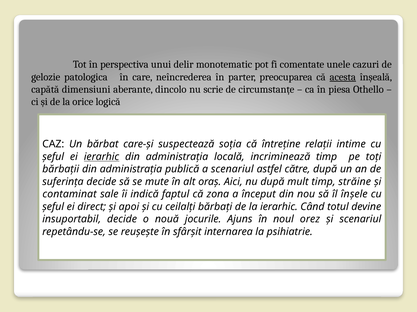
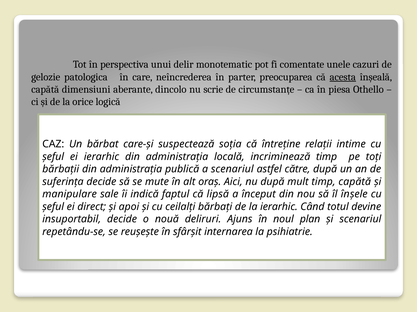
ierarhic underline: present -> none (102, 157)
timp străine: străine -> capătă (355, 182)
contaminat: contaminat -> manipulare (70, 195)
zona: zona -> lipsă (218, 195)
jocurile: jocurile -> deliruri (203, 220)
orez: orez -> plan (310, 220)
